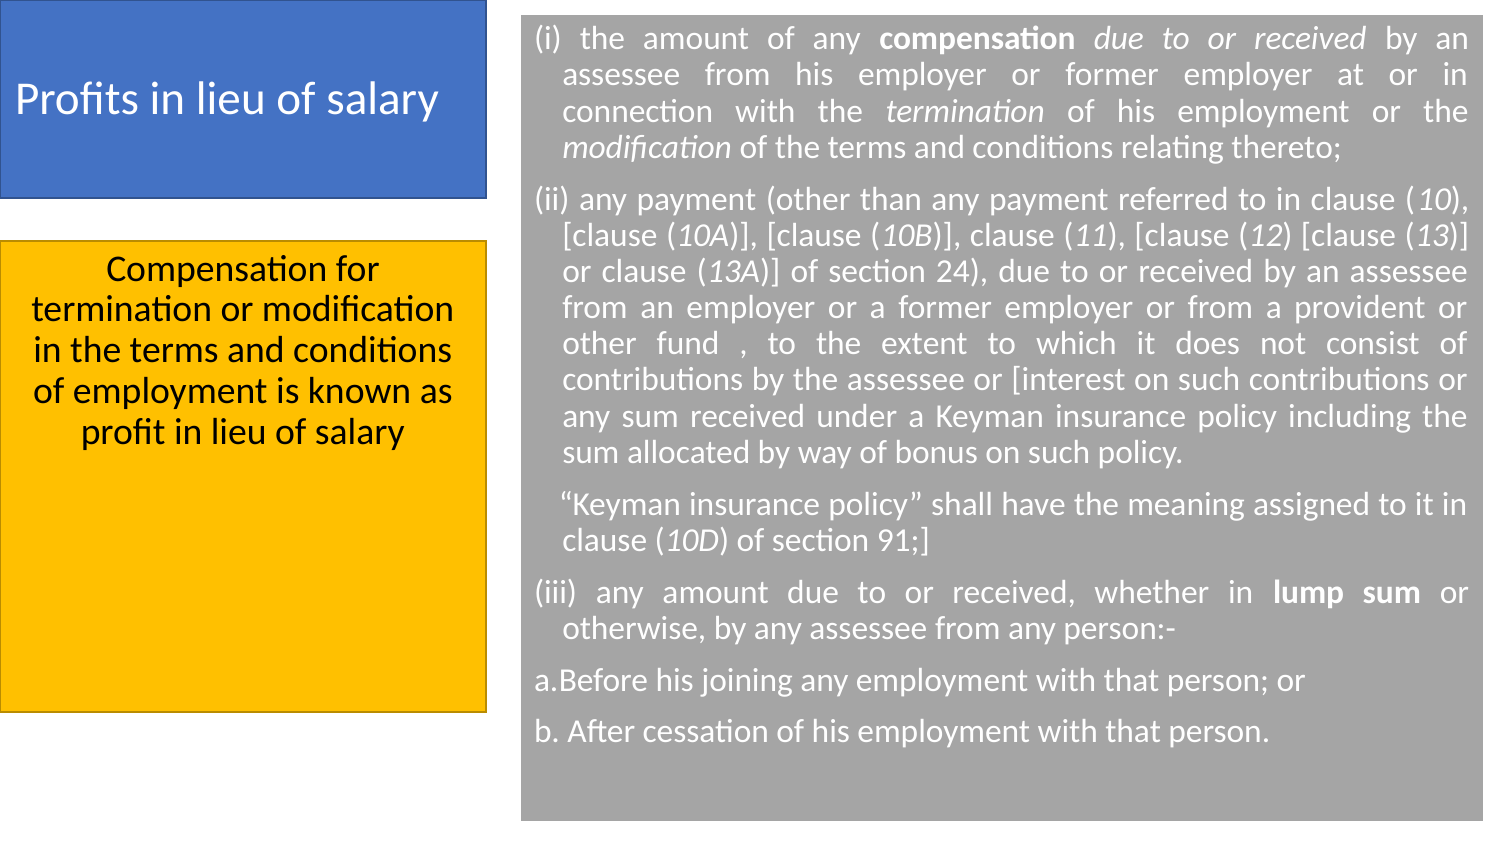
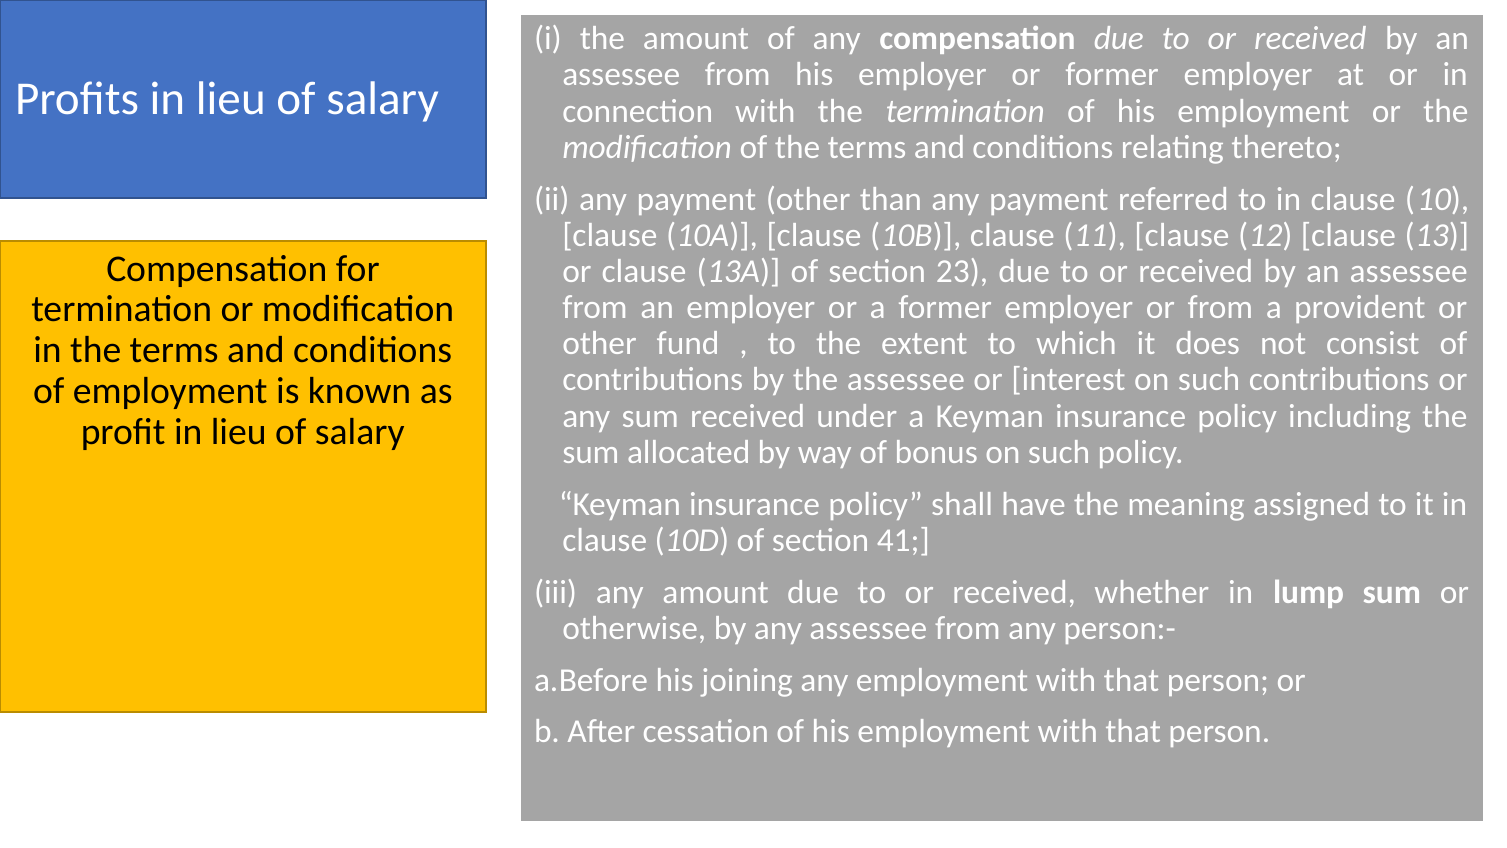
24: 24 -> 23 (962, 271)
91: 91 -> 41 (903, 540)
